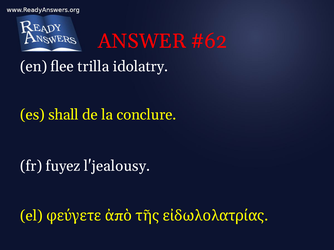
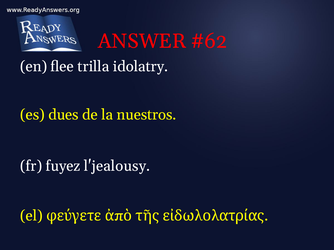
shall: shall -> dues (64, 115)
conclure: conclure -> nuestros (147, 115)
